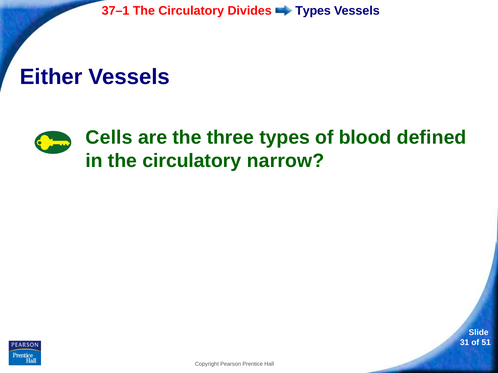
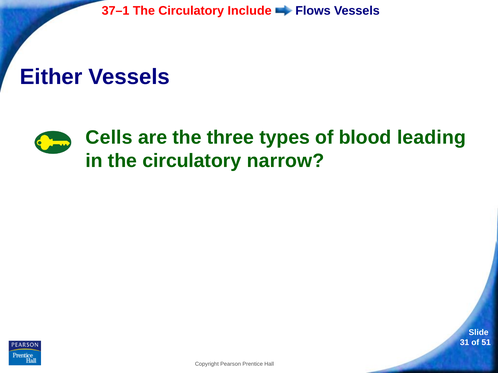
Divides: Divides -> Include (250, 11)
Types: Types -> Flows (313, 11)
defined: defined -> leading (432, 138)
